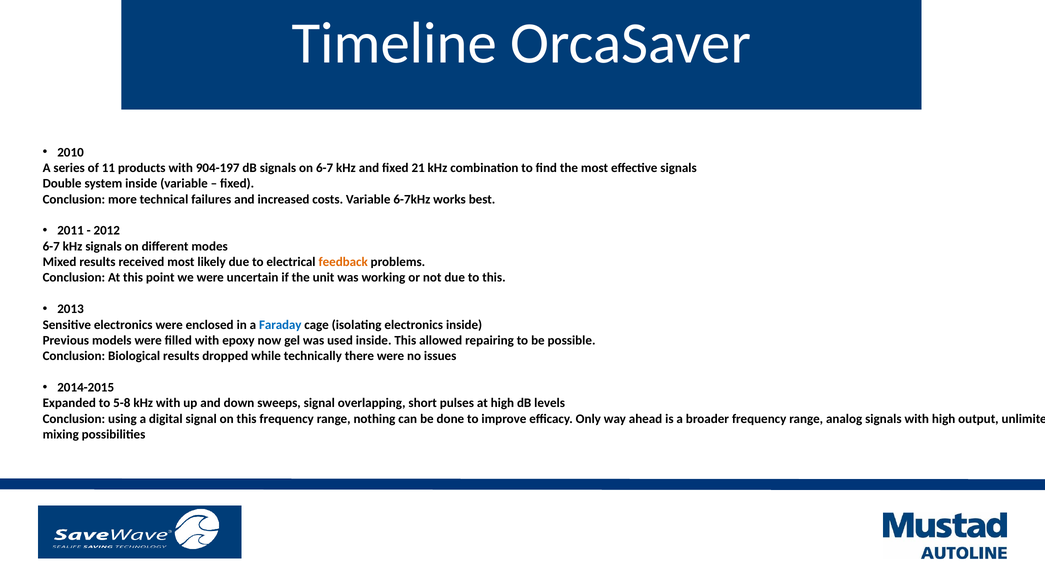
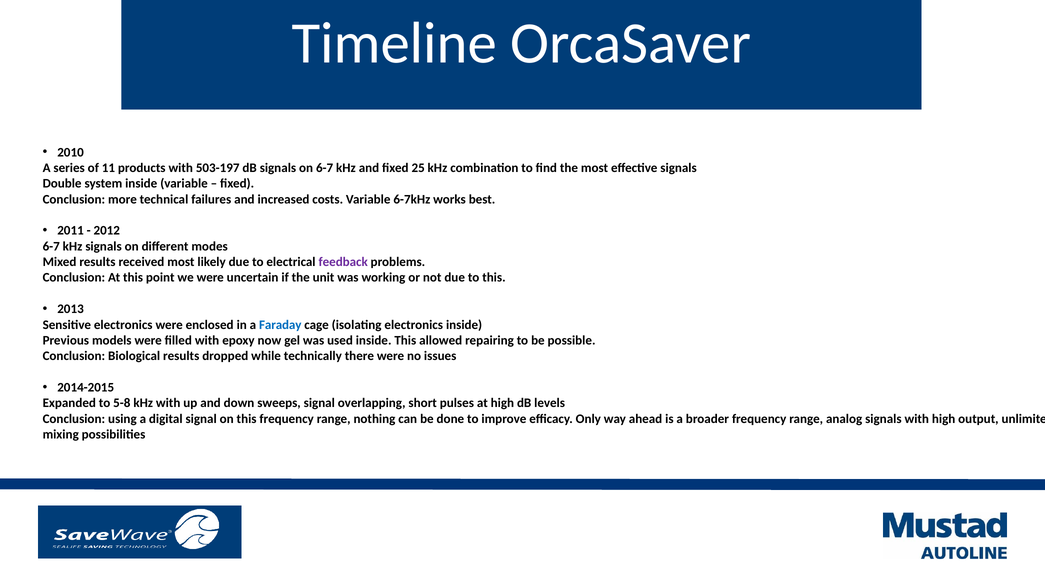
904-197: 904-197 -> 503-197 (218, 168)
21: 21 -> 25 (418, 168)
feedback colour: orange -> purple (343, 262)
